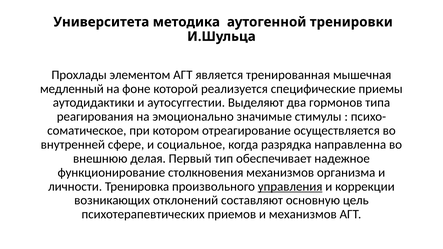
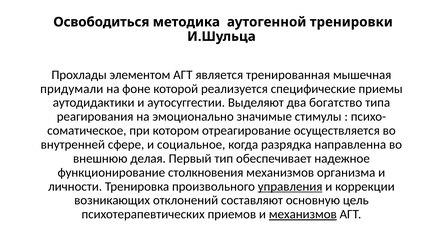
Университета: Университета -> Освободиться (101, 22)
медленный: медленный -> придумали (72, 89)
гормонов: гормонов -> богатство (336, 103)
механизмов underline: none -> present (303, 214)
